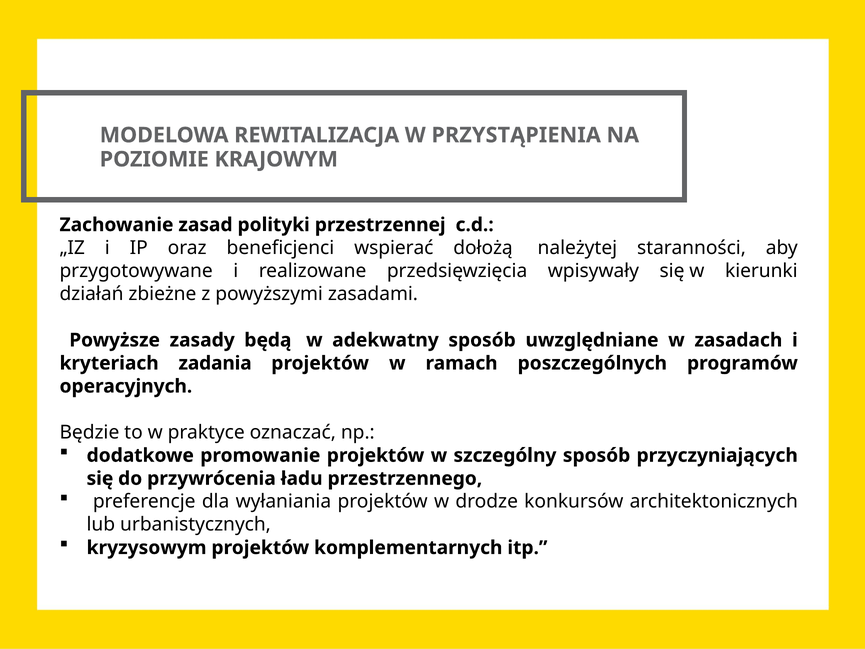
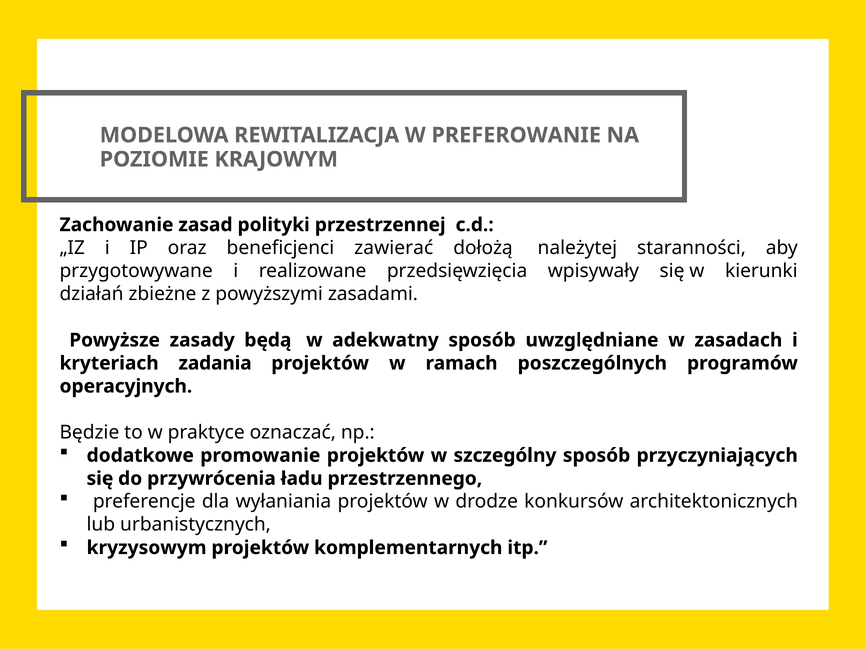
PRZYSTĄPIENIA: PRZYSTĄPIENIA -> PREFEROWANIE (516, 135)
wspierać: wspierać -> zawierać (394, 248)
